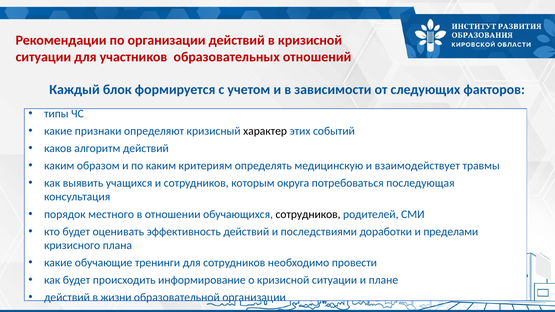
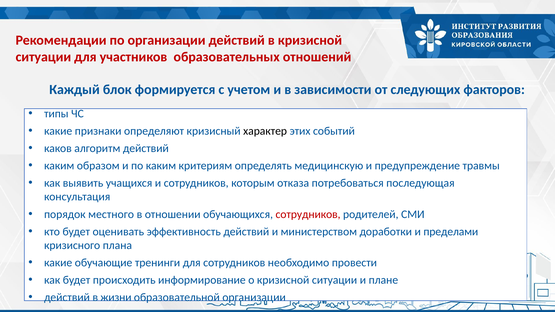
взаимодействует: взаимодействует -> предупреждение (417, 166)
округа: округа -> отказа (293, 183)
сотрудников colour: black -> red (308, 214)
последствиями: последствиями -> министерством (319, 232)
